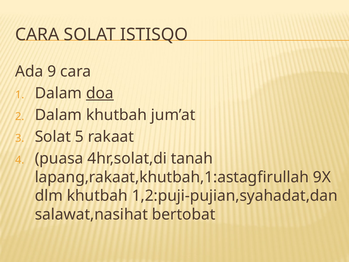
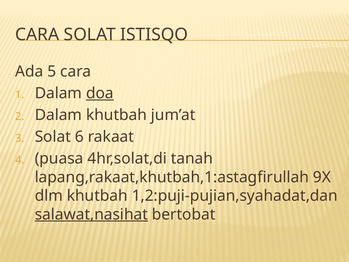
9: 9 -> 5 (52, 71)
5: 5 -> 6 (79, 137)
salawat,nasihat underline: none -> present (91, 214)
